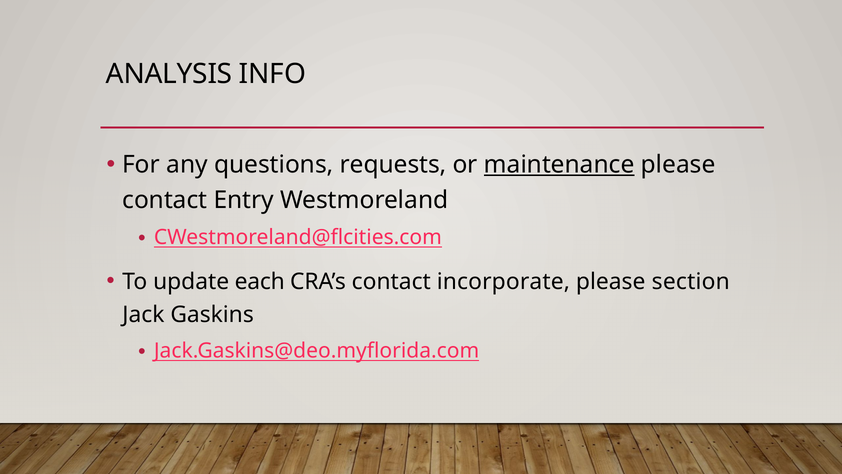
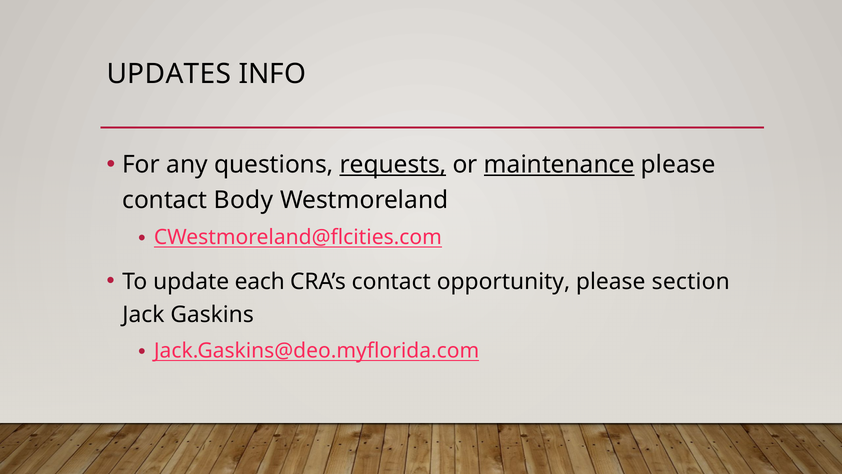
ANALYSIS: ANALYSIS -> UPDATES (169, 74)
requests underline: none -> present (393, 165)
Entry: Entry -> Body (244, 200)
incorporate: incorporate -> opportunity (503, 281)
